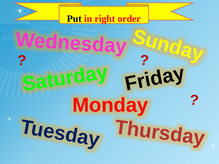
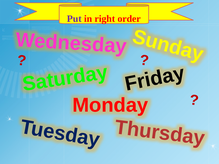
Put colour: black -> purple (74, 19)
